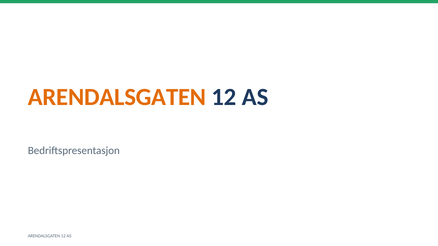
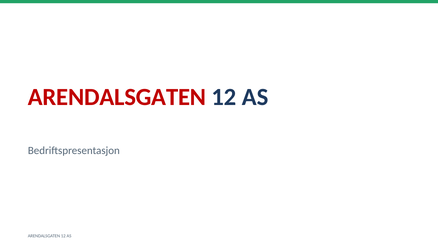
ARENDALSGATEN colour: orange -> red (117, 97)
